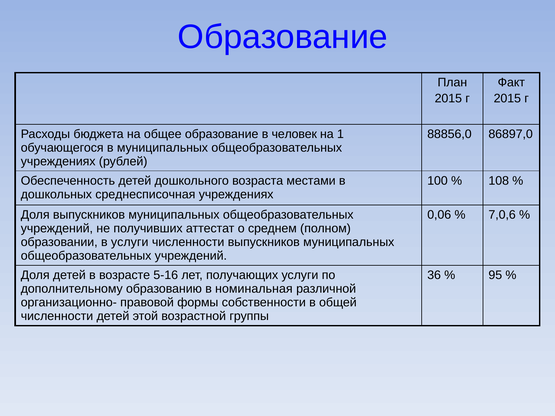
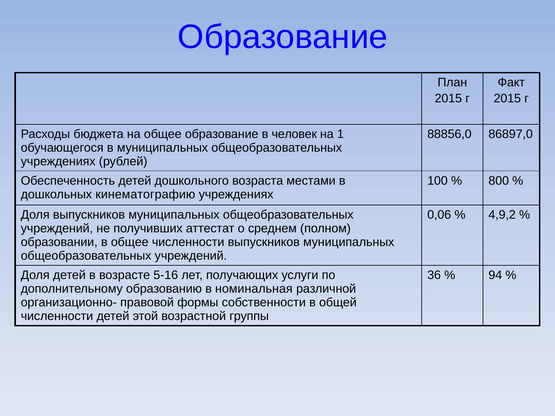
108: 108 -> 800 (499, 181)
среднесписочная: среднесписочная -> кинематографию (145, 194)
7,0,6: 7,0,6 -> 4,9,2 (502, 215)
в услуги: услуги -> общее (130, 242)
95: 95 -> 94 (495, 275)
